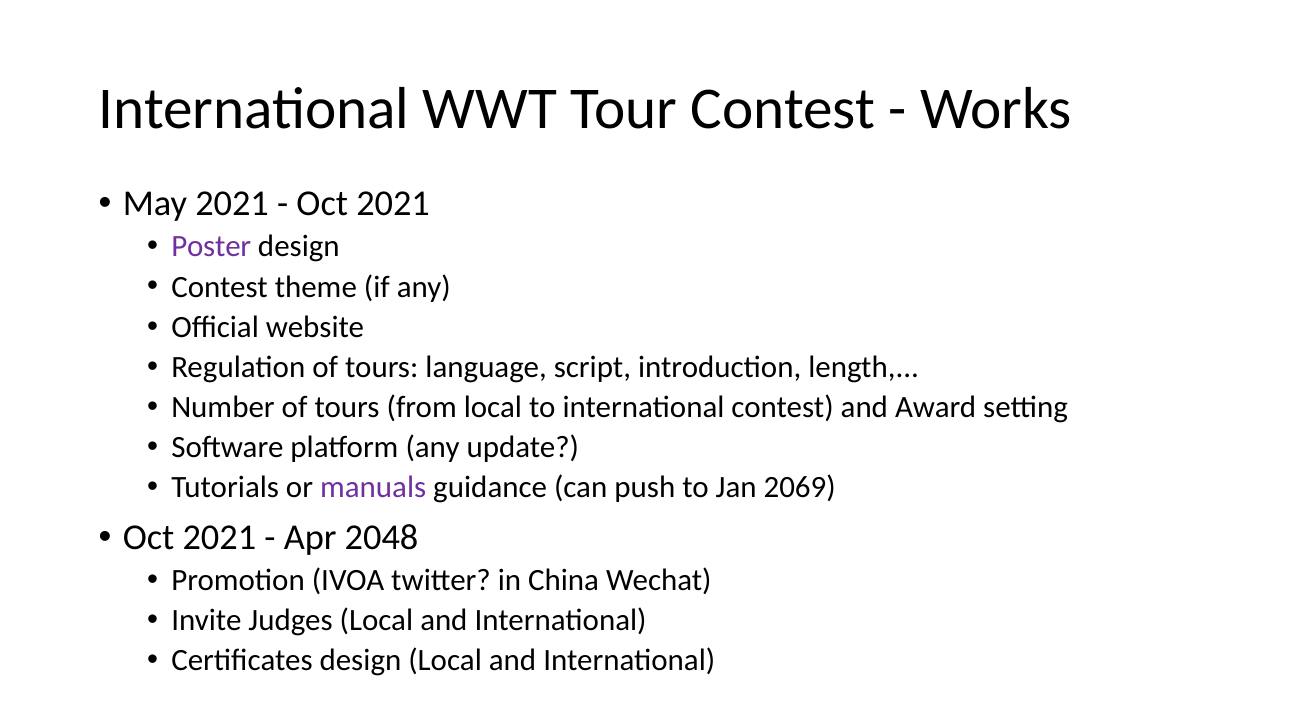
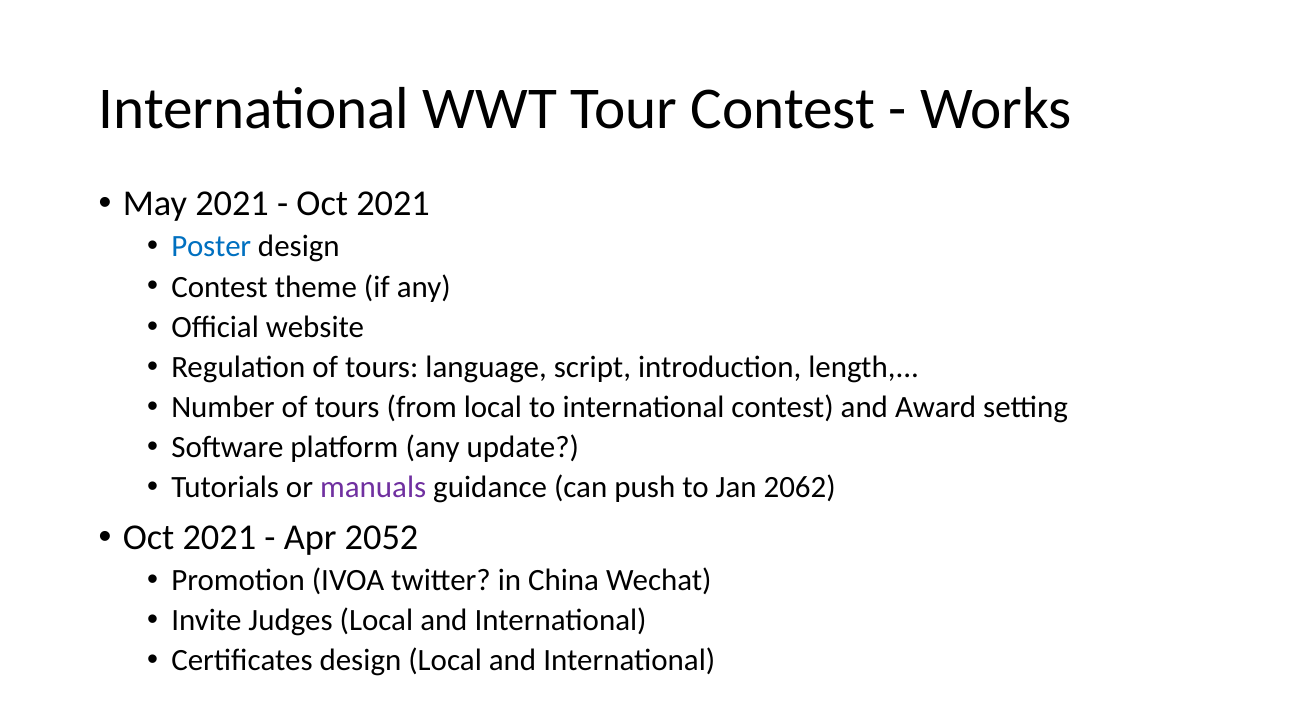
Poster colour: purple -> blue (211, 247)
2069: 2069 -> 2062 (800, 488)
2048: 2048 -> 2052 (382, 538)
